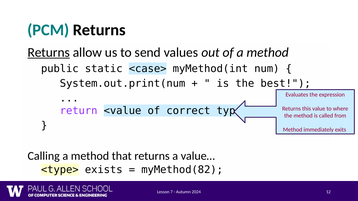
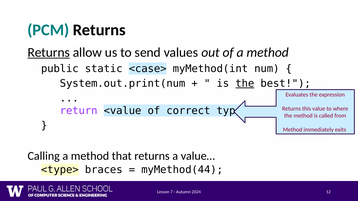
the underline: none -> present (245, 84)
exists: exists -> braces (104, 170)
myMethod(82: myMethod(82 -> myMethod(44 (182, 170)
